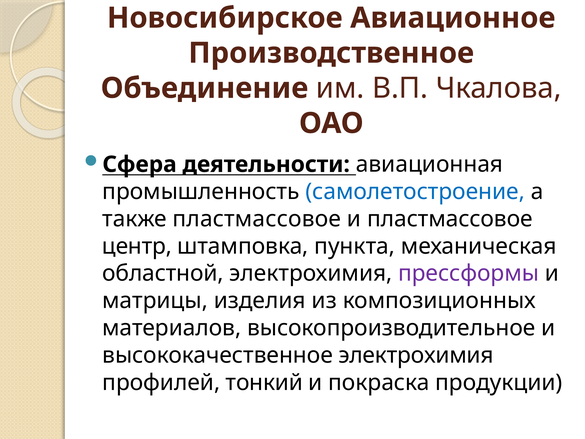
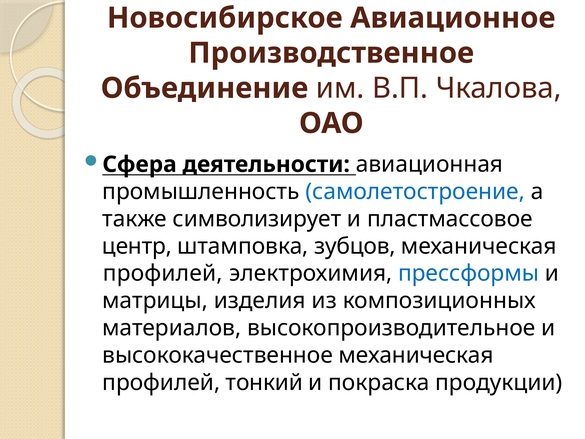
также пластмассовое: пластмассовое -> символизирует (257, 219)
пункта: пункта -> зубцов (355, 246)
областной: областной -> профилей (163, 273)
прессформы colour: purple -> blue (469, 273)
высококачественное электрохимия: электрохимия -> механическая (416, 355)
